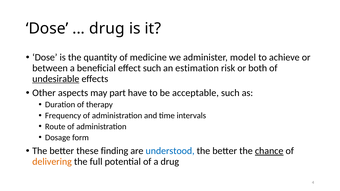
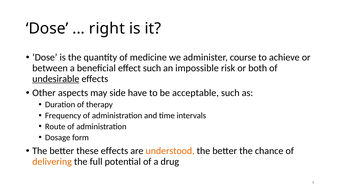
drug: drug -> right (107, 29)
model: model -> course (243, 57)
estimation: estimation -> impossible (197, 68)
part: part -> side (118, 93)
these finding: finding -> effects (114, 151)
understood colour: blue -> orange (170, 151)
chance underline: present -> none (269, 151)
